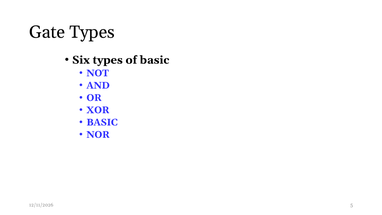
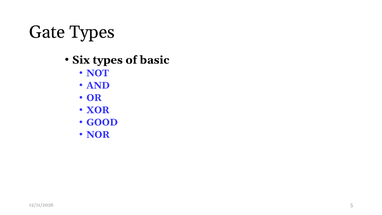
BASIC: BASIC -> GOOD (102, 122)
